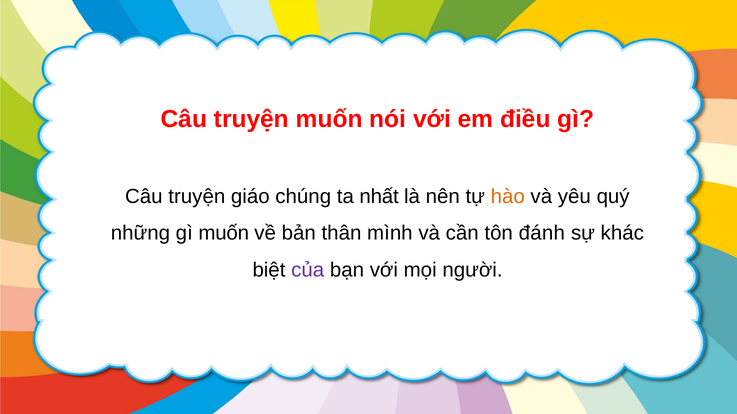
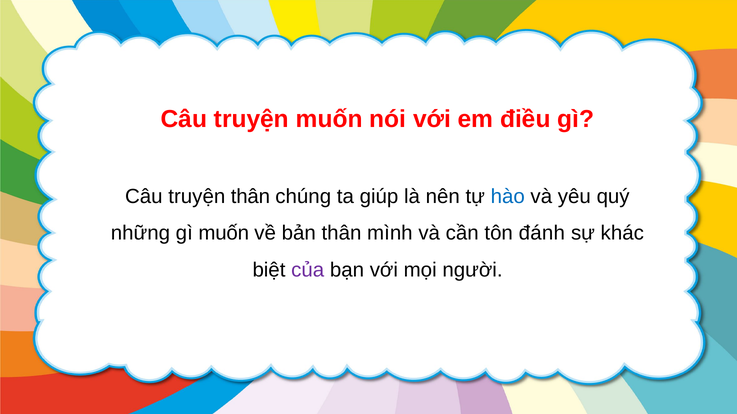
truyện giáo: giáo -> thân (250, 197)
nhất: nhất -> giúp (379, 197)
hào colour: orange -> blue (508, 197)
